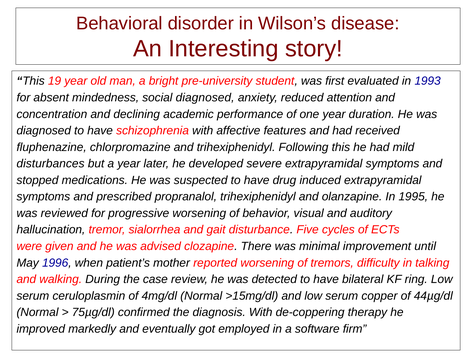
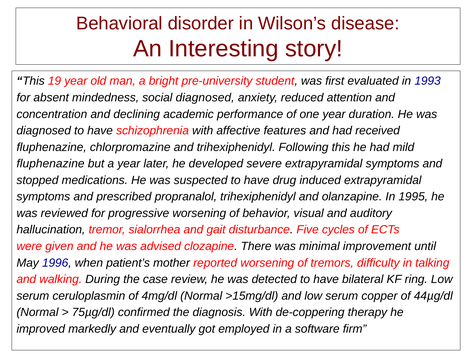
disturbances: disturbances -> fluphenazine (51, 164)
